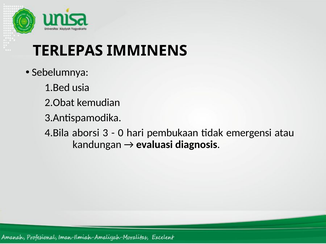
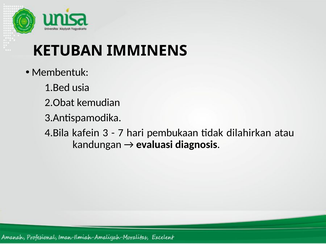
TERLEPAS: TERLEPAS -> KETUBAN (68, 51)
Sebelumnya: Sebelumnya -> Membentuk (60, 73)
aborsi: aborsi -> kafein (86, 133)
0: 0 -> 7 (121, 133)
emergensi: emergensi -> dilahirkan (249, 133)
